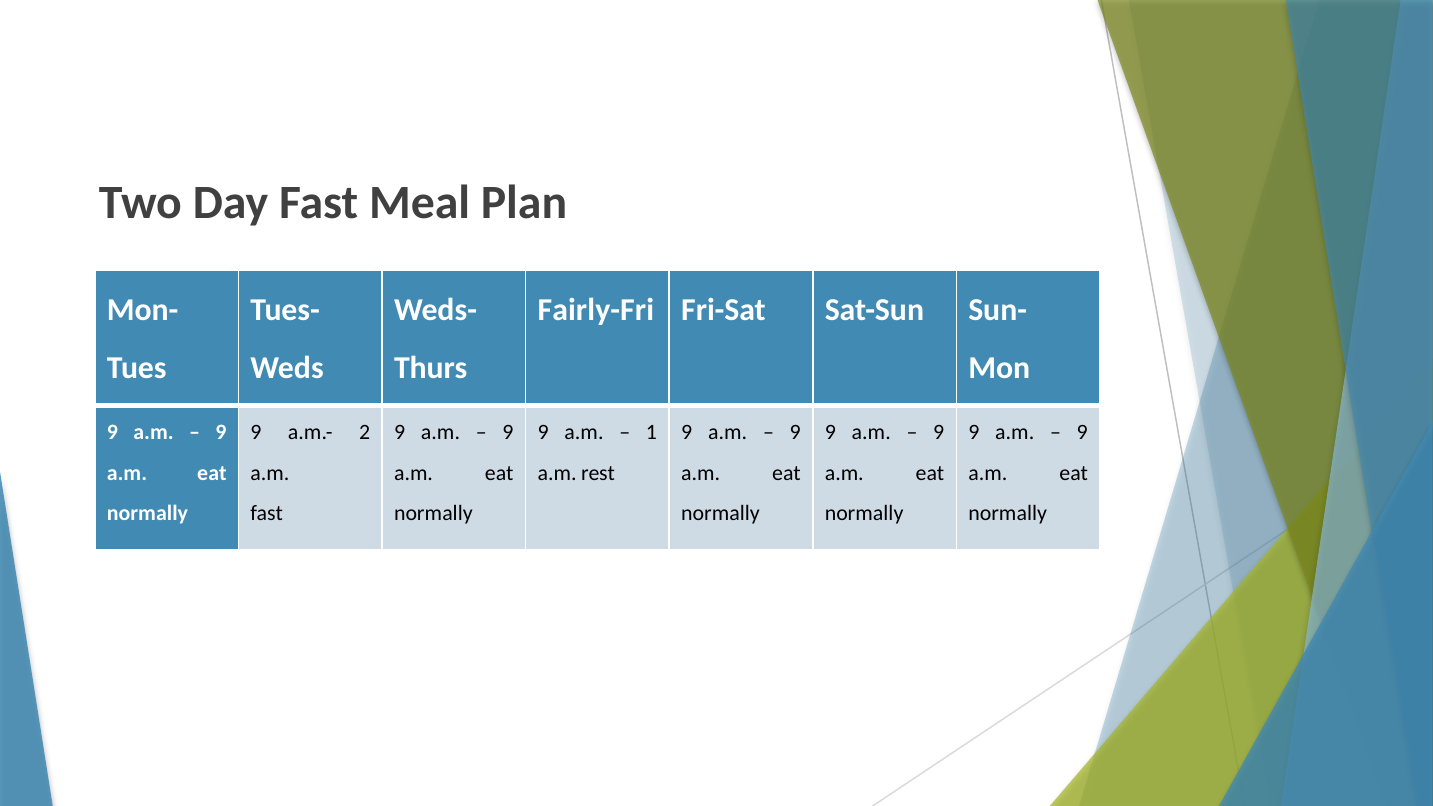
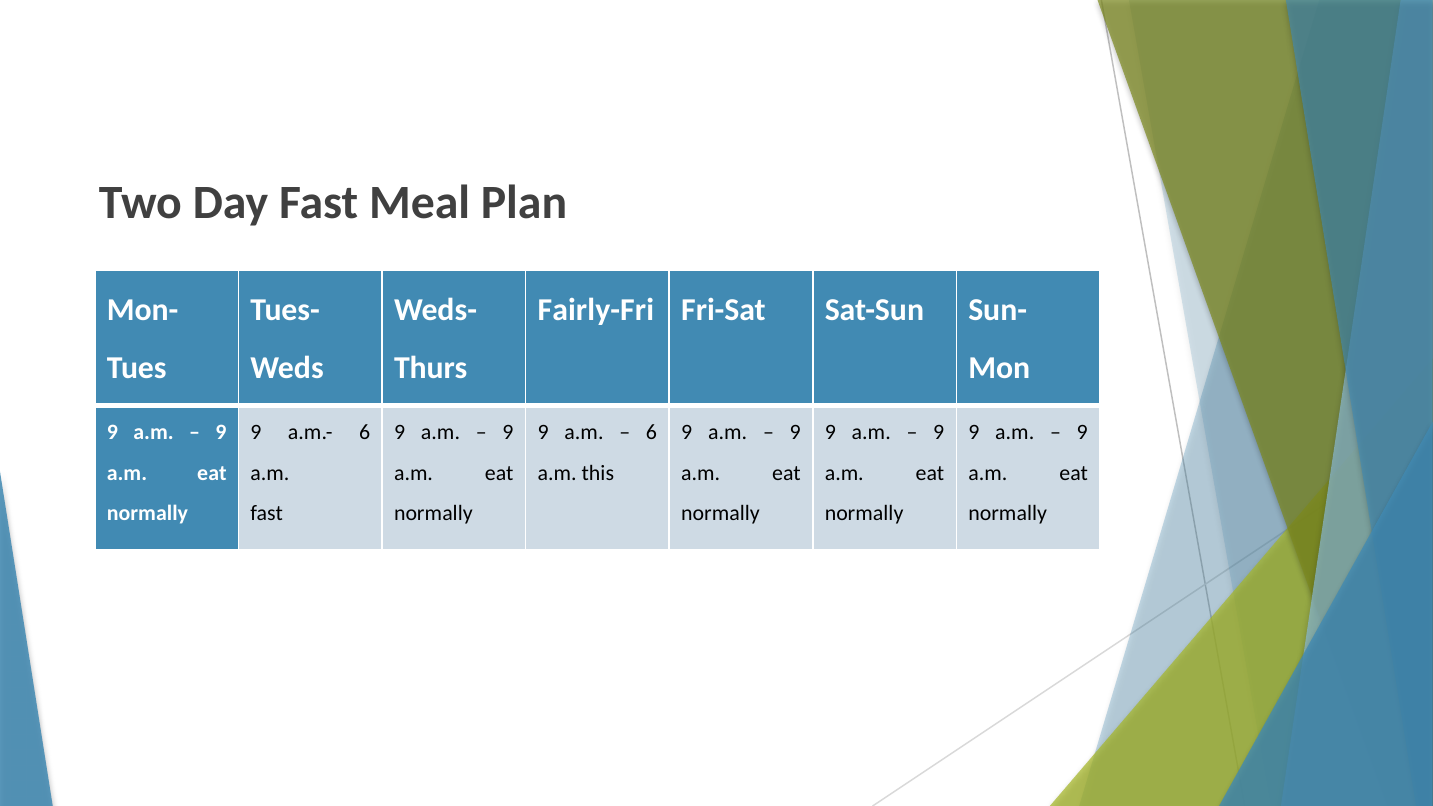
a.m.- 2: 2 -> 6 (365, 433)
1: 1 -> 6 (651, 433)
rest: rest -> this (598, 473)
